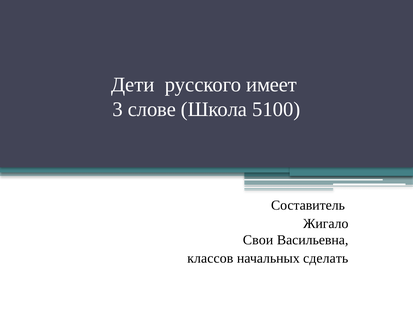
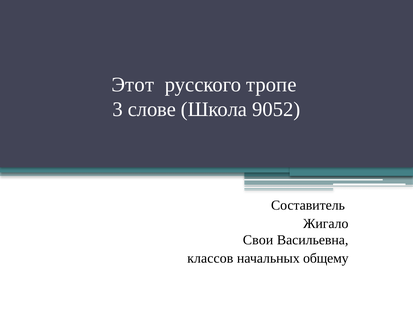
Дети: Дети -> Этот (133, 85)
имеет: имеет -> тропе (271, 85)
5100: 5100 -> 9052 (276, 109)
сделать: сделать -> общему (326, 258)
